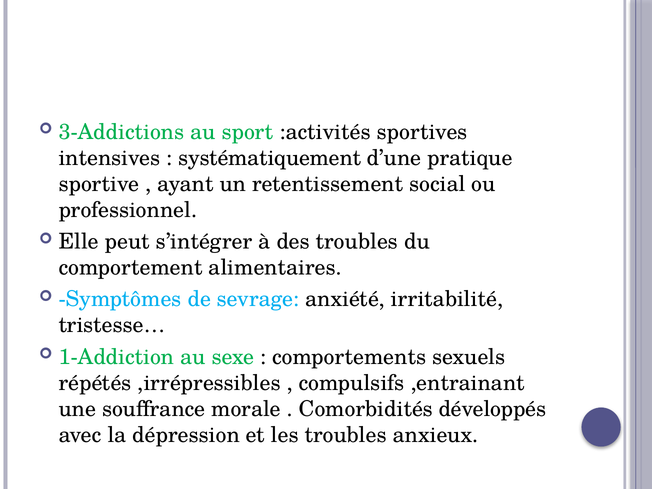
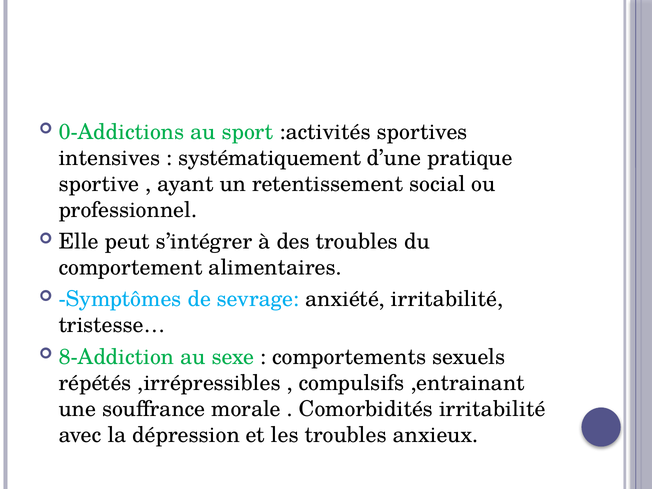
3-Addictions: 3-Addictions -> 0-Addictions (121, 132)
1-Addiction: 1-Addiction -> 8-Addiction (116, 357)
Comorbidités développés: développés -> irritabilité (492, 409)
